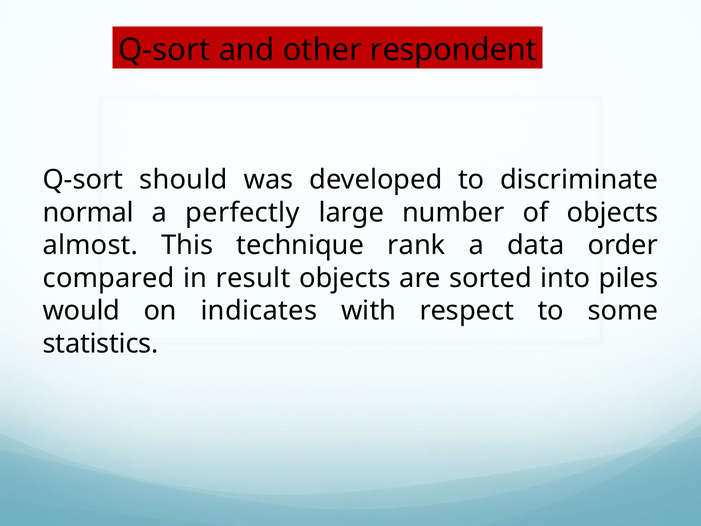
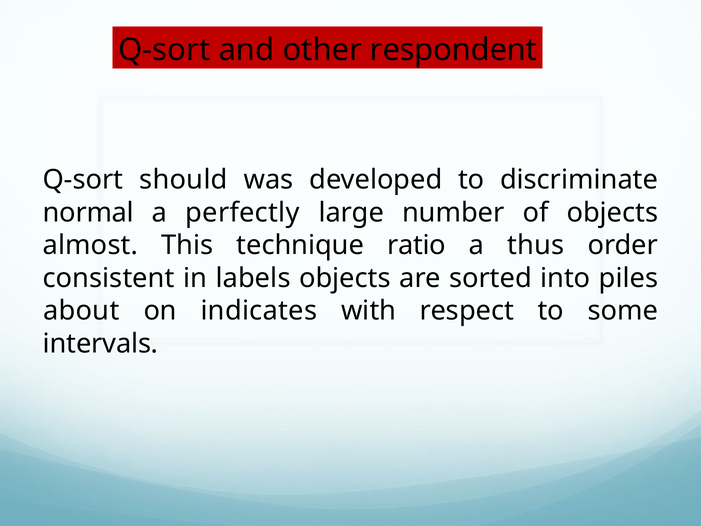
rank: rank -> ratio (417, 245)
data: data -> thus (536, 245)
compared: compared -> consistent (109, 278)
result: result -> labels (253, 278)
would: would -> about (81, 311)
statistics: statistics -> intervals (100, 343)
